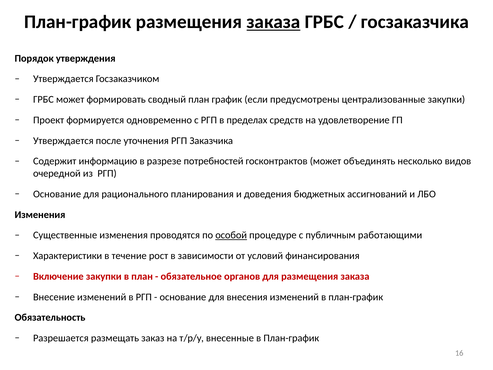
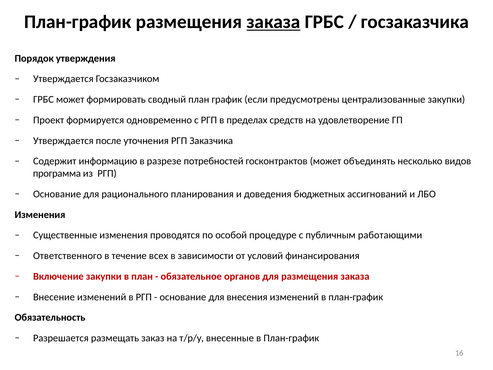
очередной: очередной -> программа (57, 173)
особой underline: present -> none (231, 235)
Характеристики: Характеристики -> Ответственного (68, 256)
рост: рост -> всех (159, 256)
